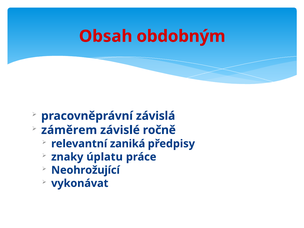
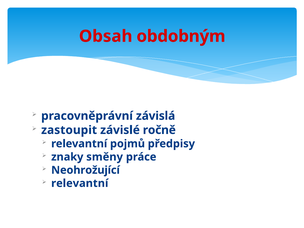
záměrem: záměrem -> zastoupit (69, 130)
zaniká: zaniká -> pojmů (127, 144)
úplatu: úplatu -> směny (105, 157)
vykonávat: vykonávat -> relevantní (80, 183)
